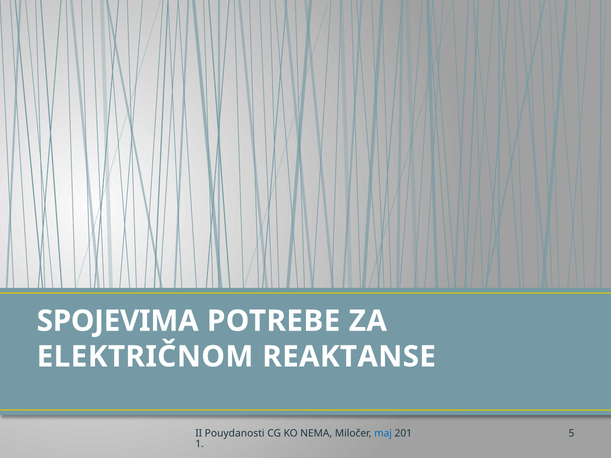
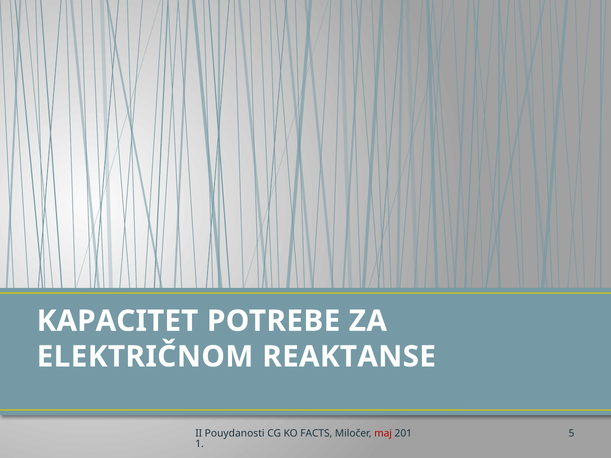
SPOJEVIMA: SPOJEVIMA -> KAPACITET (117, 321)
NEMA: NEMA -> FACTS (316, 434)
maj colour: blue -> red (383, 434)
